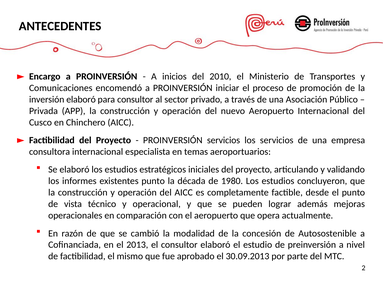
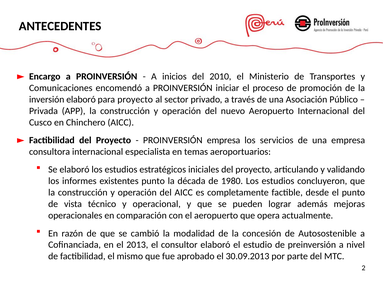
para consultor: consultor -> proyecto (135, 99)
PROINVERSIÓN servicios: servicios -> empresa (224, 140)
